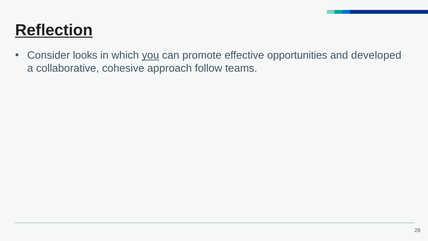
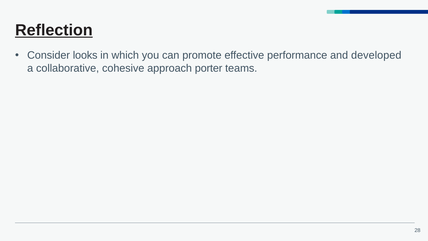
you underline: present -> none (151, 55)
opportunities: opportunities -> performance (297, 55)
follow: follow -> porter (209, 68)
